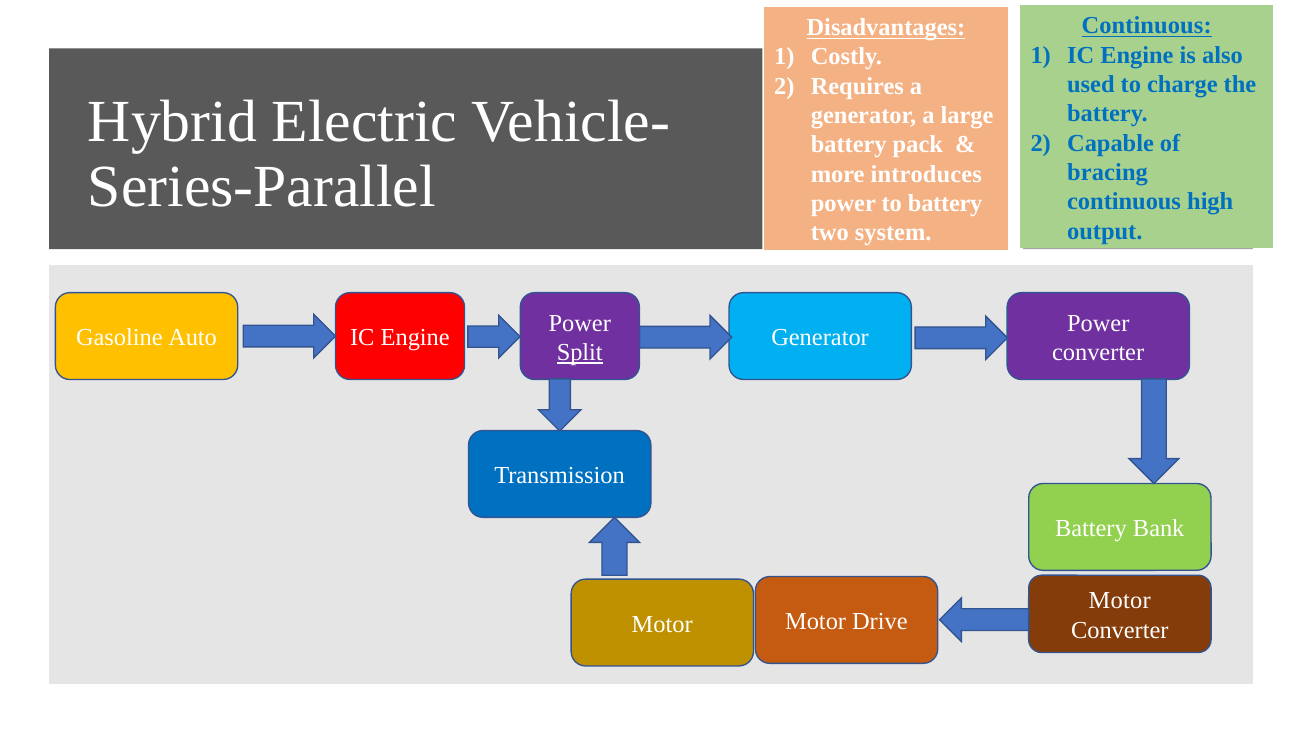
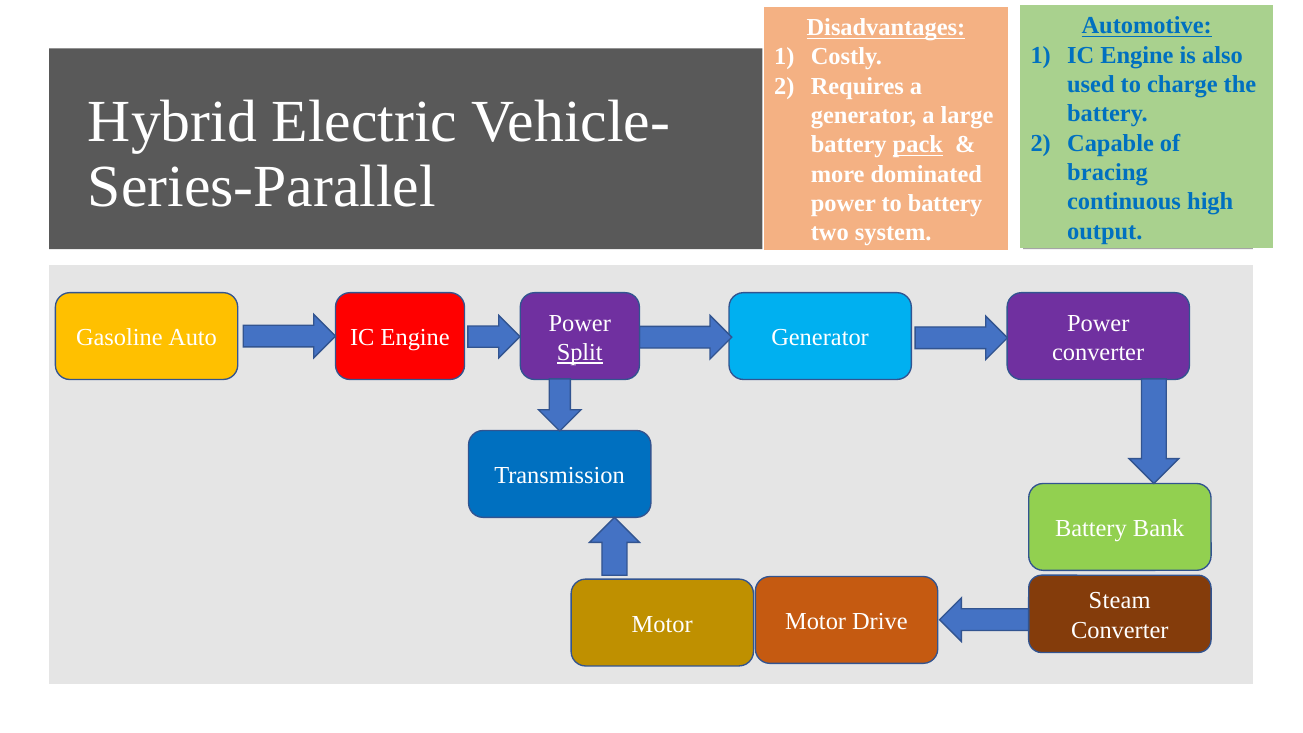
Continuous: Continuous -> Automotive (1147, 26)
pack underline: none -> present (918, 145)
introduces: introduces -> dominated (926, 174)
Motor: Motor -> Steam (1120, 601)
